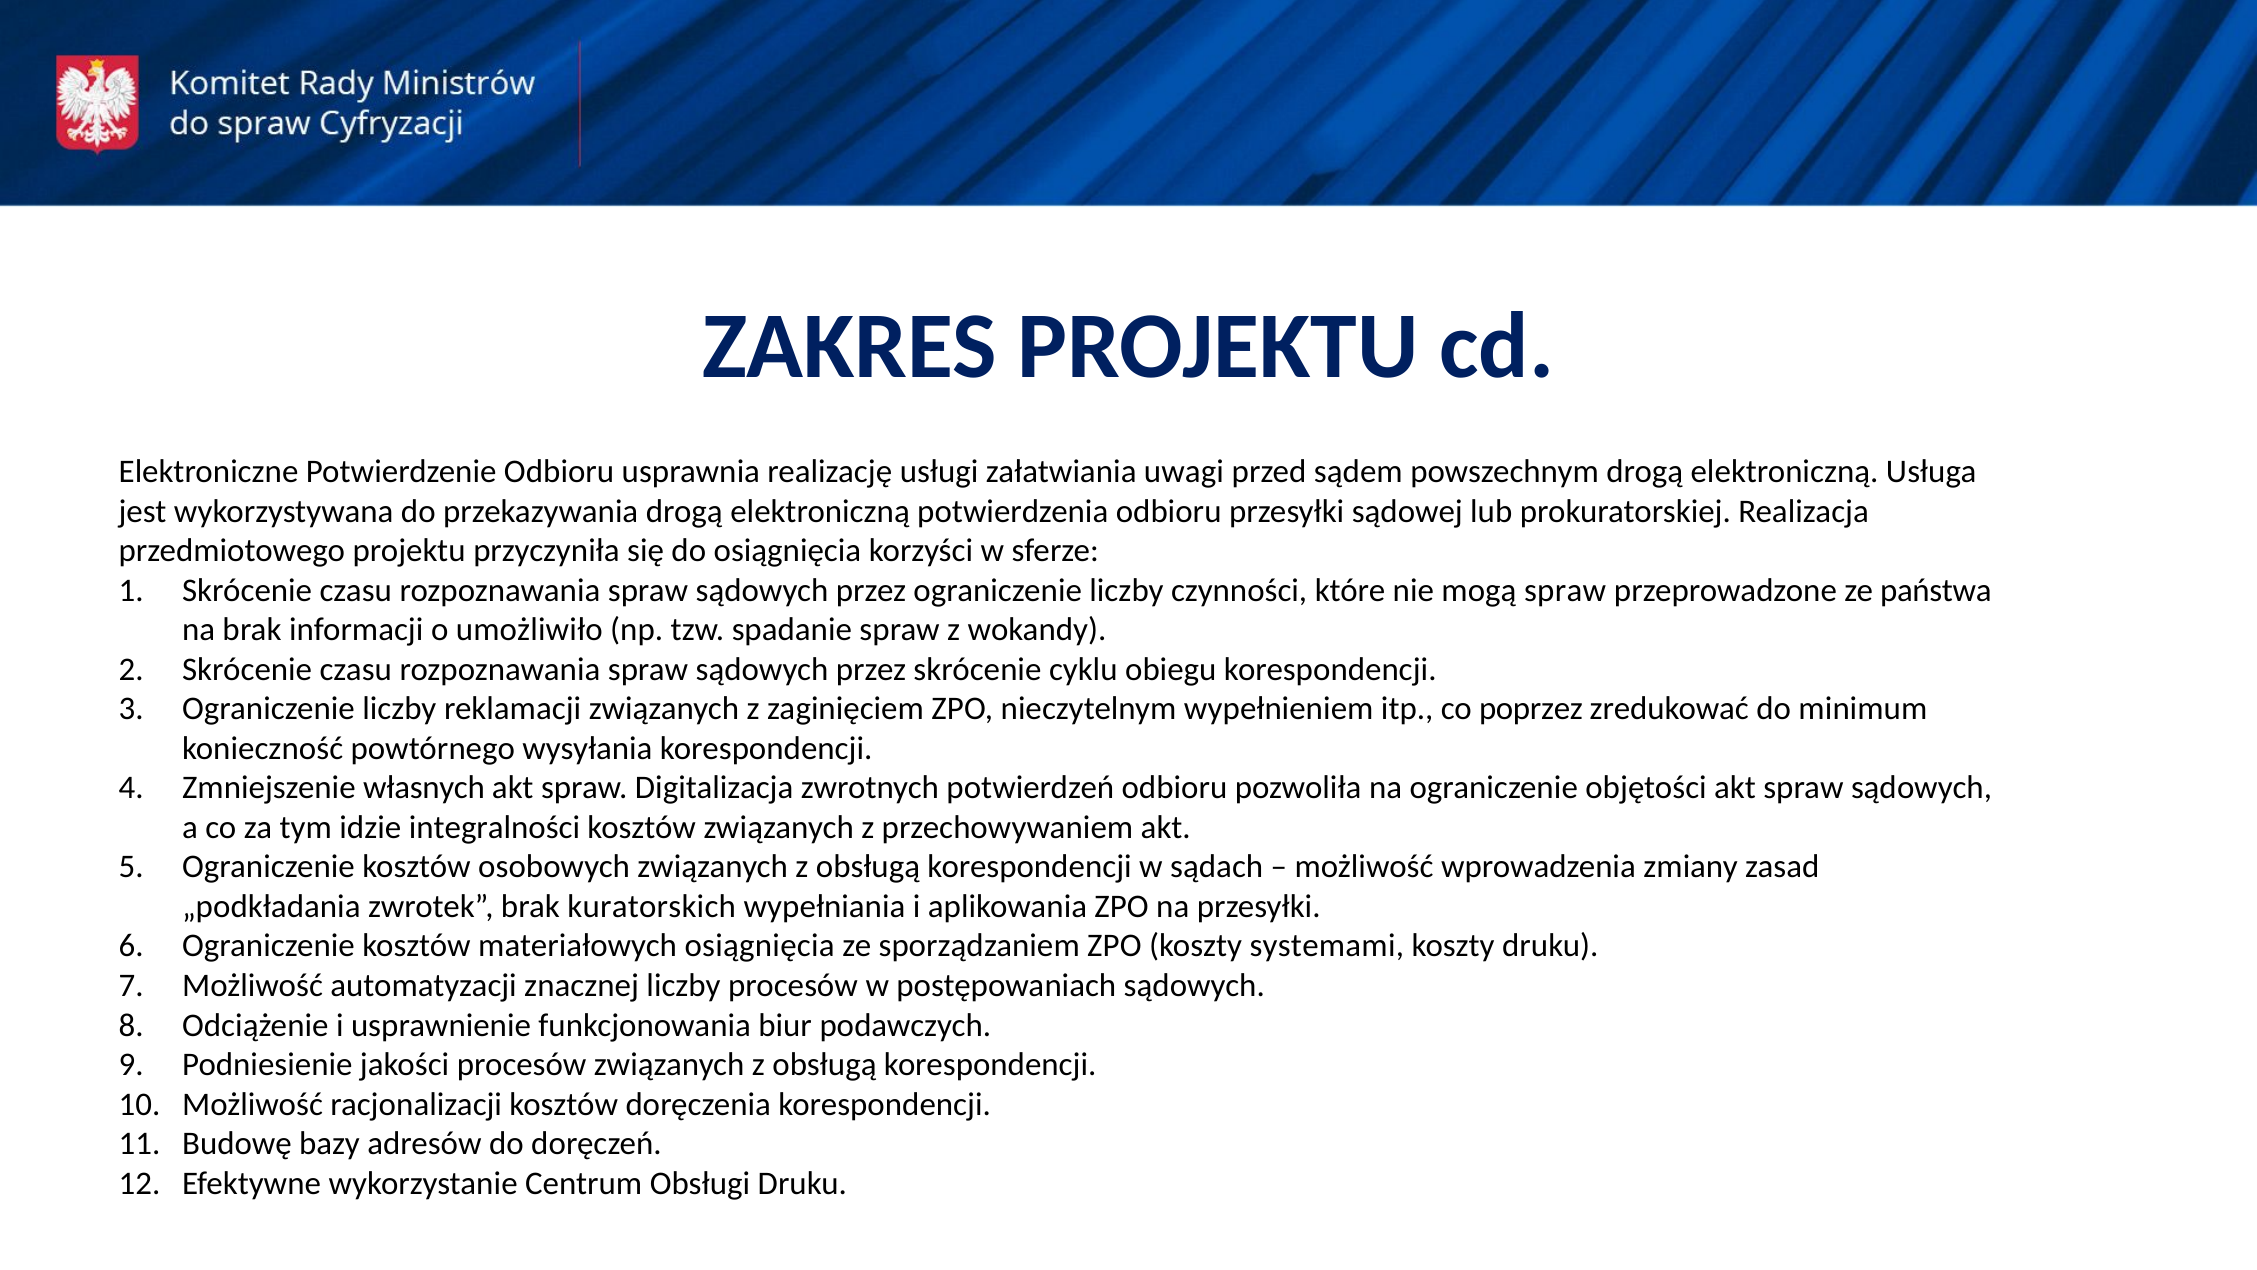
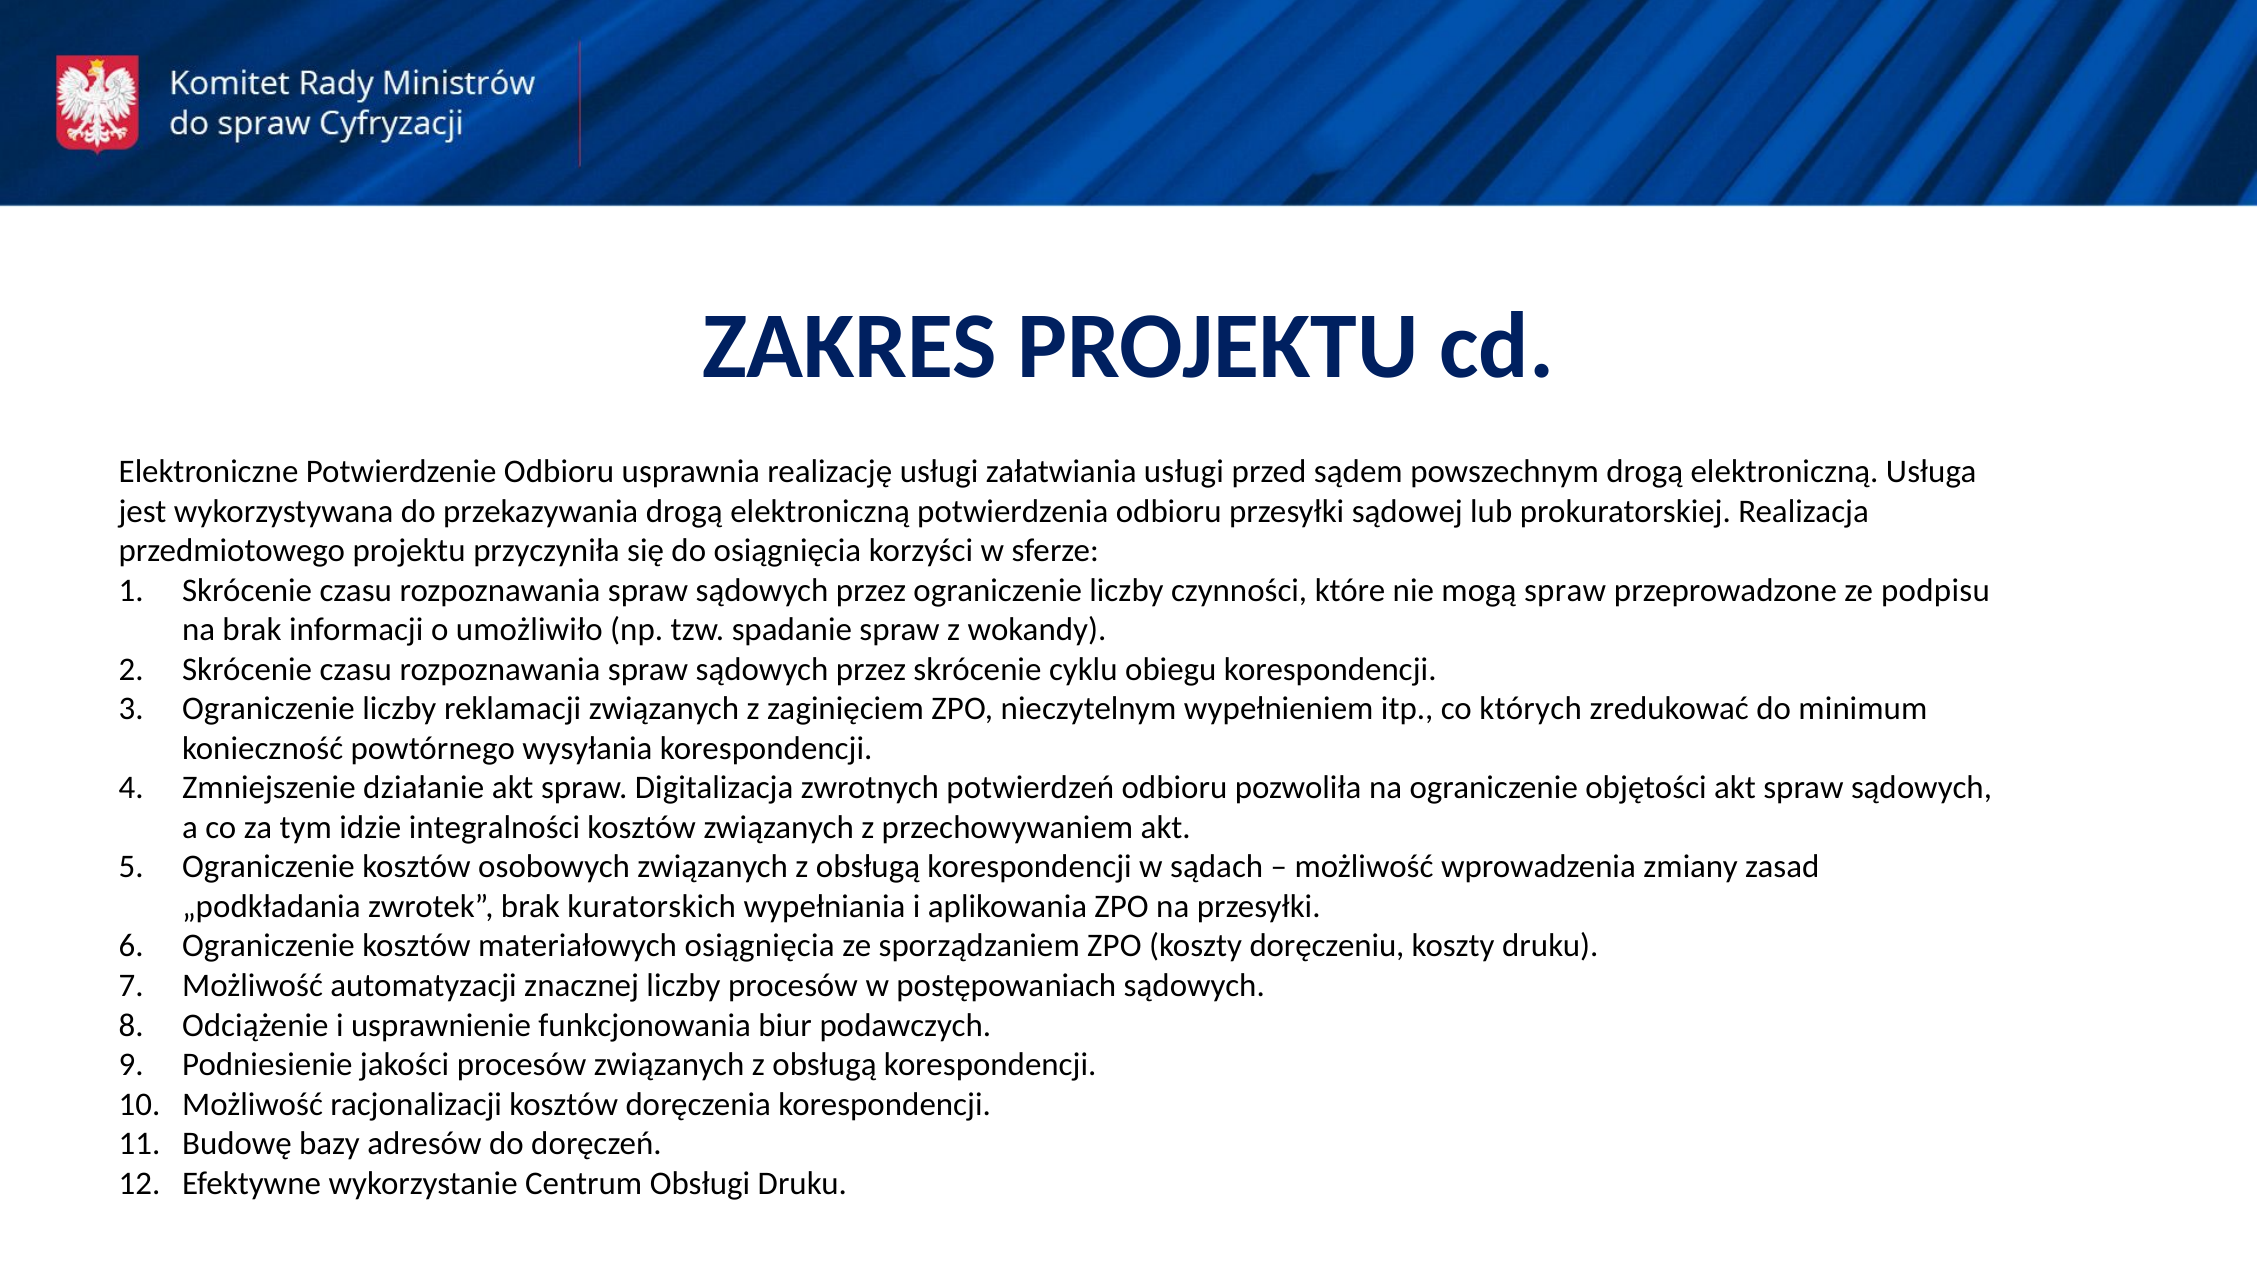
załatwiania uwagi: uwagi -> usługi (1184, 471)
państwa: państwa -> podpisu (1935, 590)
poprzez: poprzez -> których (1531, 709)
własnych: własnych -> działanie (424, 788)
systemami: systemami -> doręczeniu (1327, 946)
